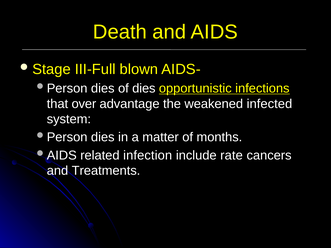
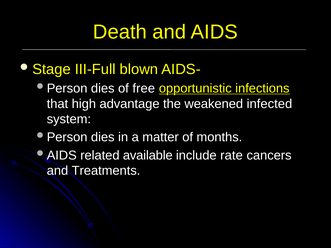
of dies: dies -> free (144, 88)
over: over -> high (84, 104)
infection: infection -> available (148, 155)
